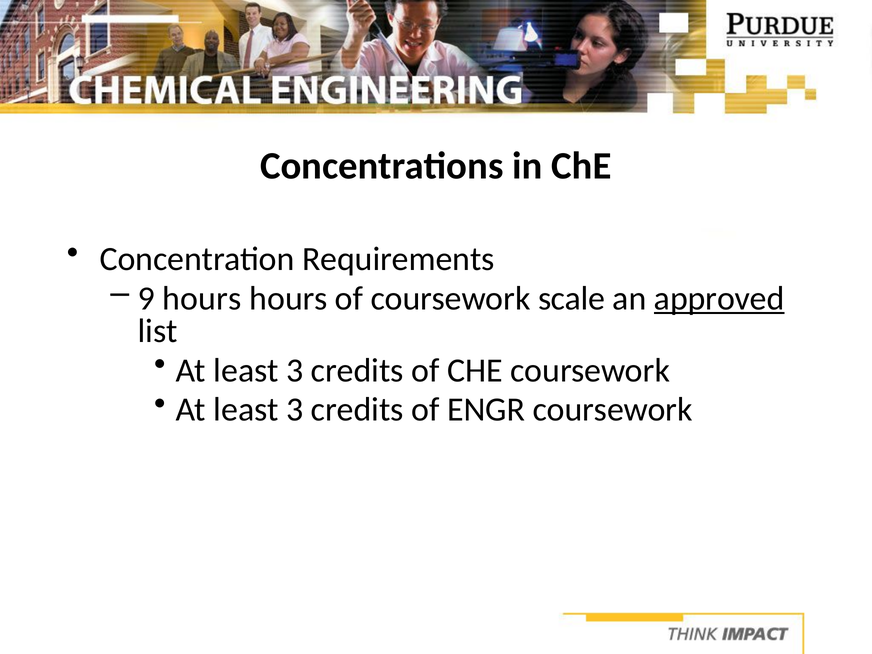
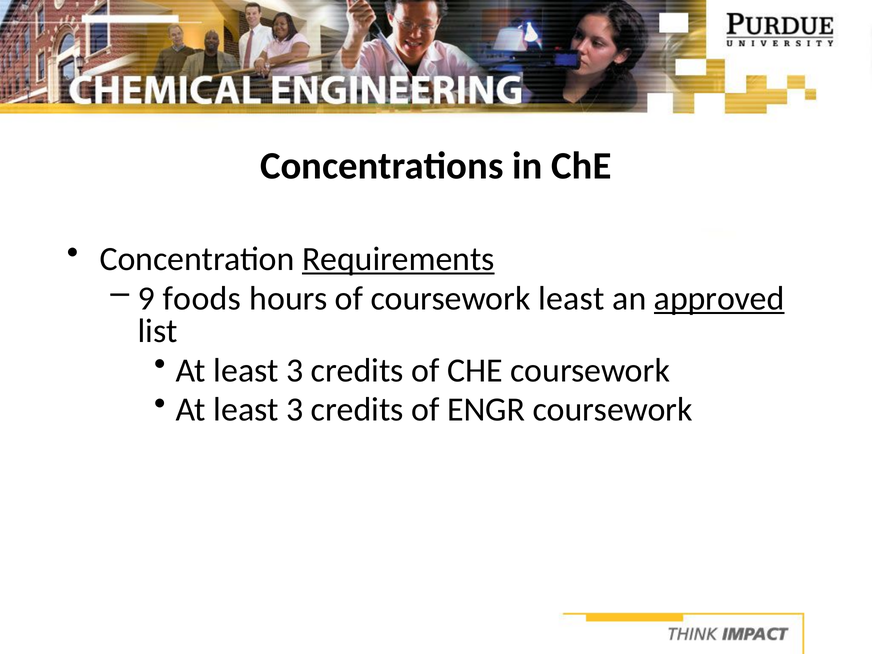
Requirements underline: none -> present (398, 259)
9 hours: hours -> foods (202, 298)
coursework scale: scale -> least (571, 298)
